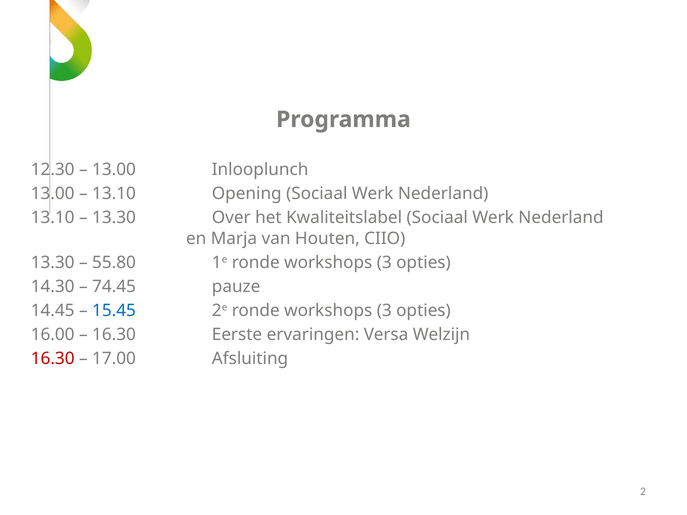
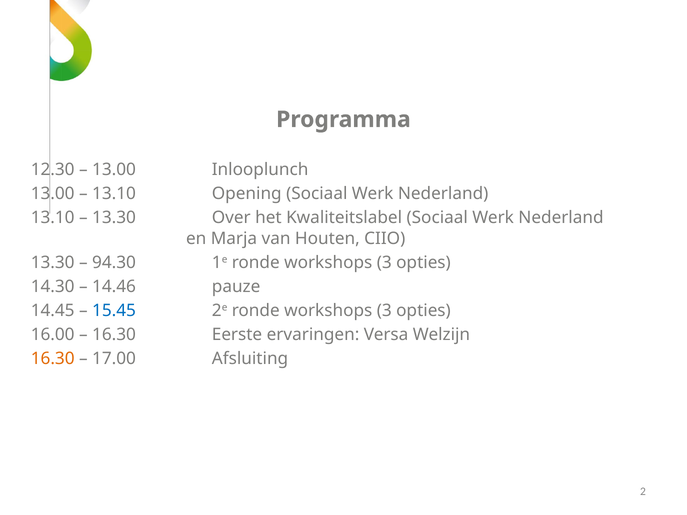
55.80: 55.80 -> 94.30 (114, 263)
74.45: 74.45 -> 14.46 (114, 287)
16.30 colour: red -> orange (53, 359)
